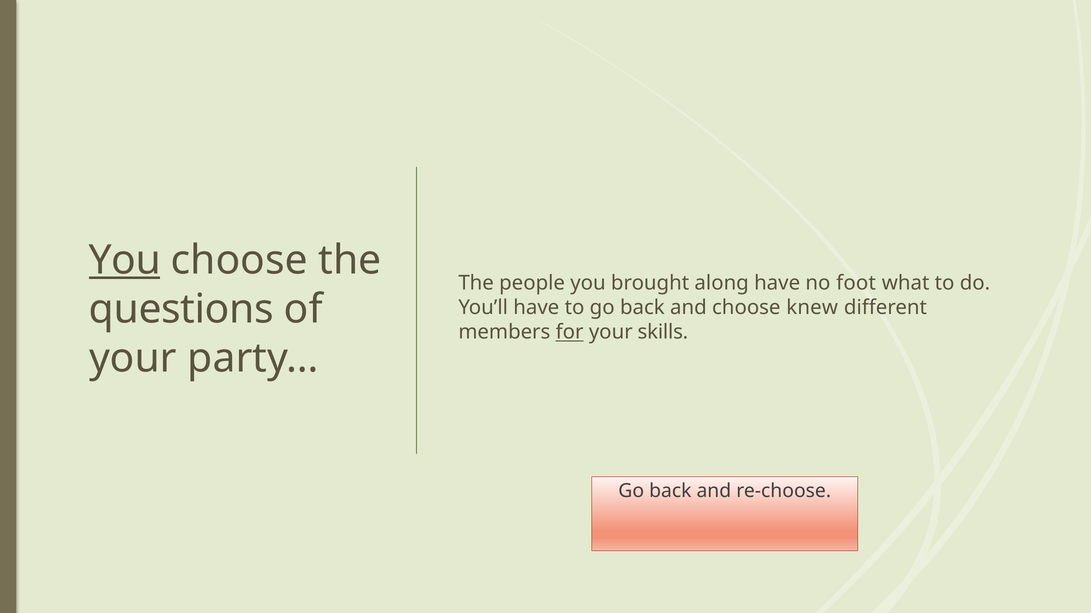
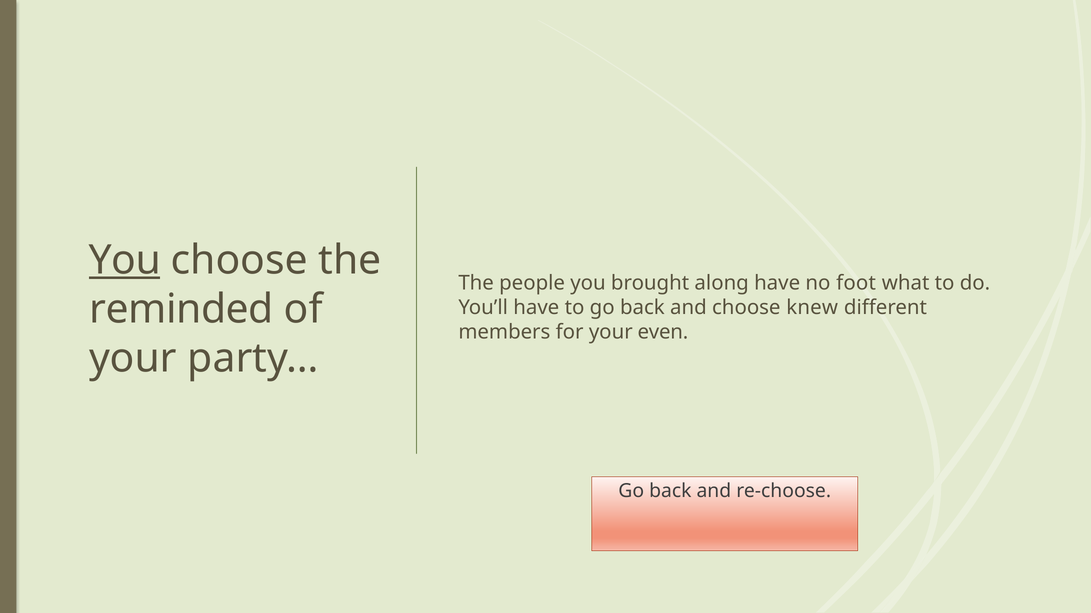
questions: questions -> reminded (181, 309)
for underline: present -> none (570, 333)
skills: skills -> even (663, 333)
